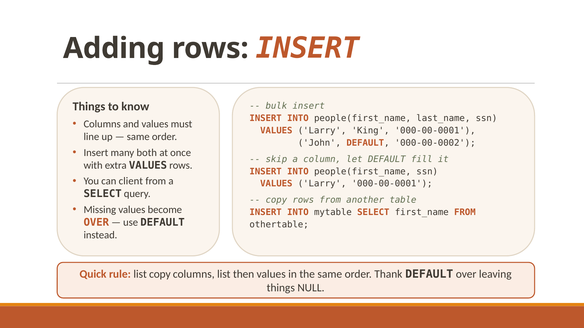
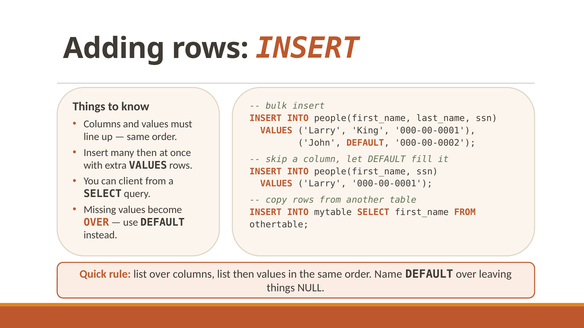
many both: both -> then (147, 153)
list copy: copy -> over (160, 275)
Thank: Thank -> Name (388, 275)
